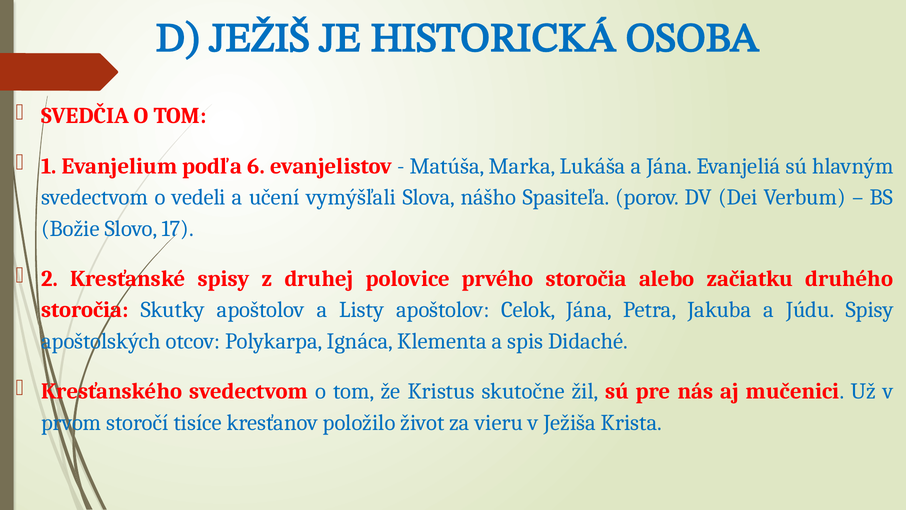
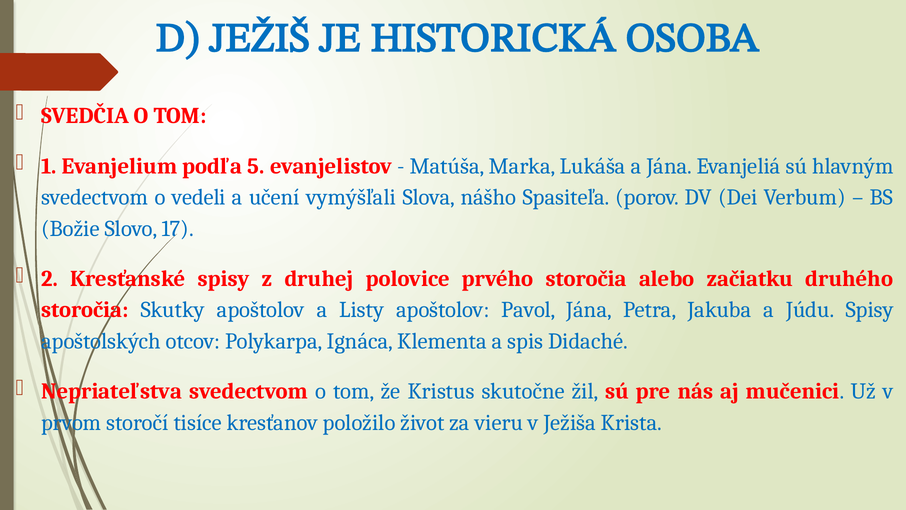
6: 6 -> 5 (256, 166)
Celok: Celok -> Pavol (528, 310)
Kresťanského: Kresťanského -> Nepriateľstva (112, 391)
